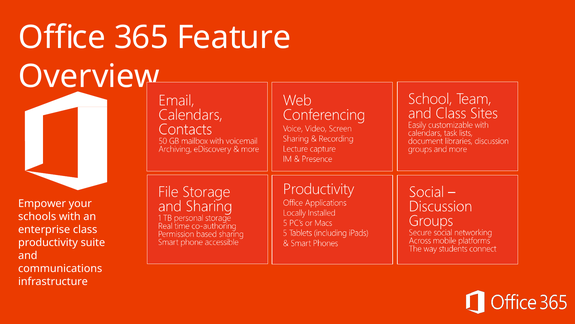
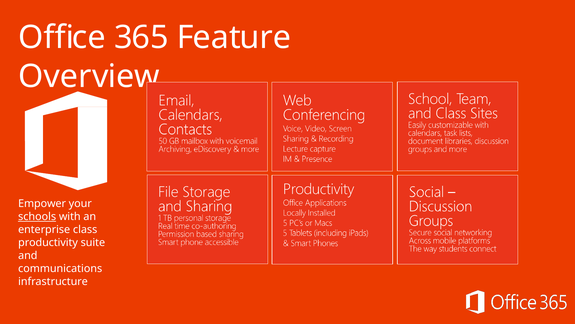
schools underline: none -> present (37, 217)
